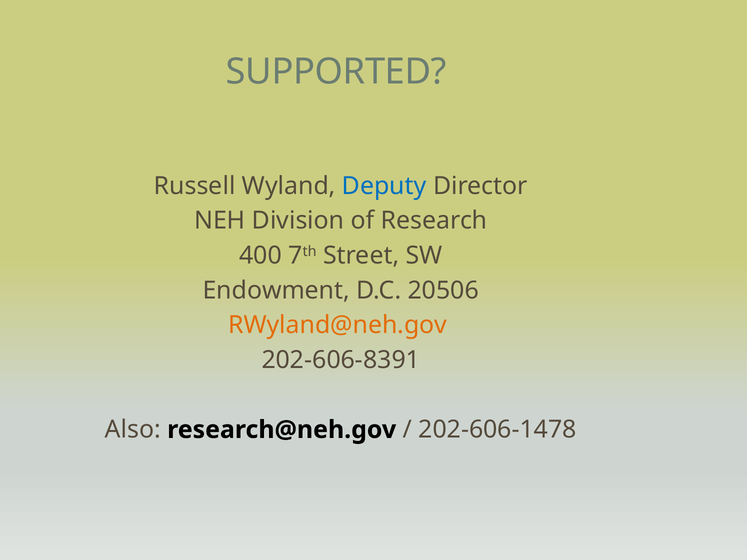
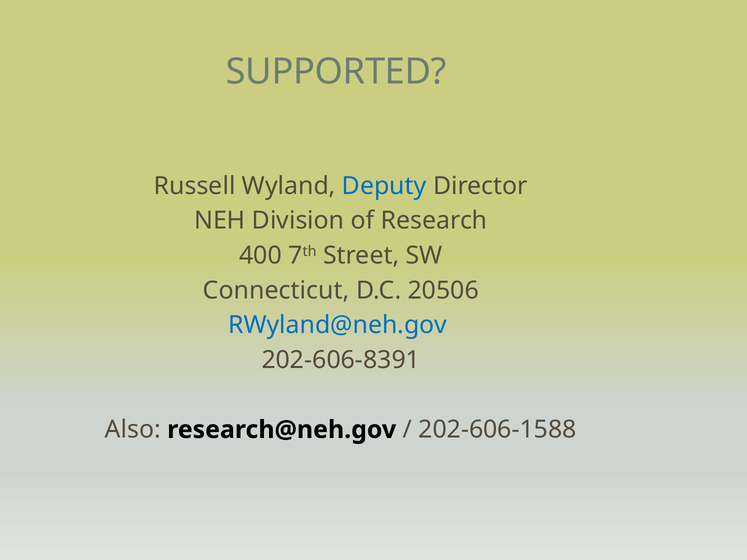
Endowment: Endowment -> Connecticut (276, 291)
RWyland@neh.gov colour: orange -> blue (338, 325)
202-606-1478: 202-606-1478 -> 202-606-1588 (497, 430)
